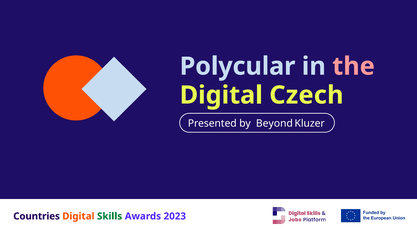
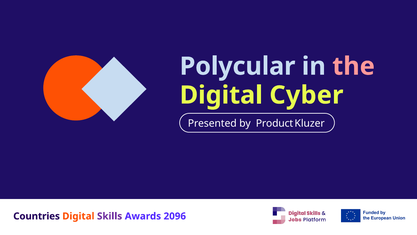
Czech: Czech -> Cyber (306, 95)
Beyond: Beyond -> Product (274, 123)
Skills colour: green -> purple (110, 216)
2023: 2023 -> 2096 (175, 216)
